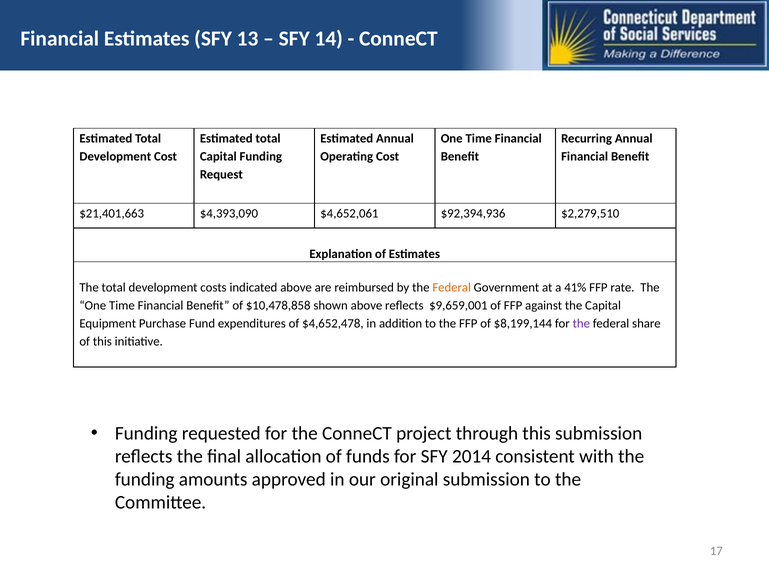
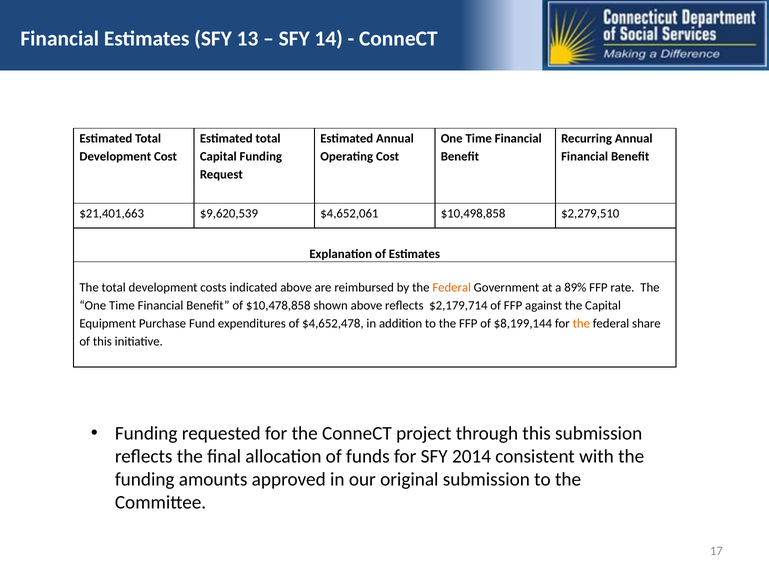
$4,393,090: $4,393,090 -> $9,620,539 (229, 213)
$92,394,936: $92,394,936 -> $10,498,858 (473, 213)
41%: 41% -> 89% (575, 288)
$9,659,001: $9,659,001 -> $2,179,714 (458, 305)
the colour: purple -> orange (581, 323)
